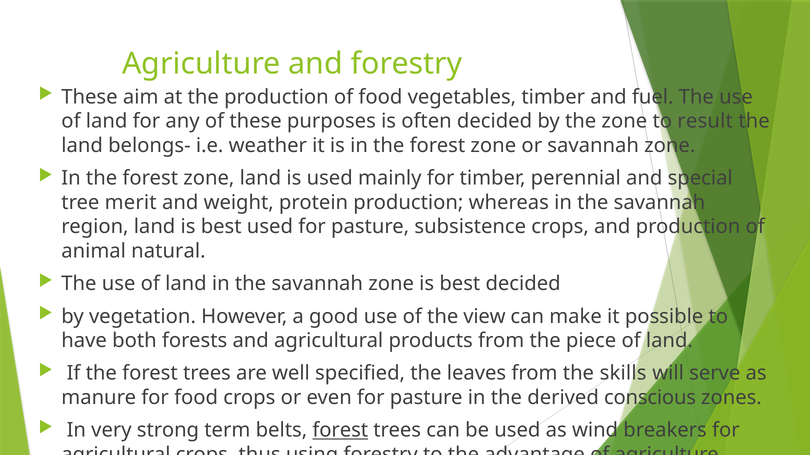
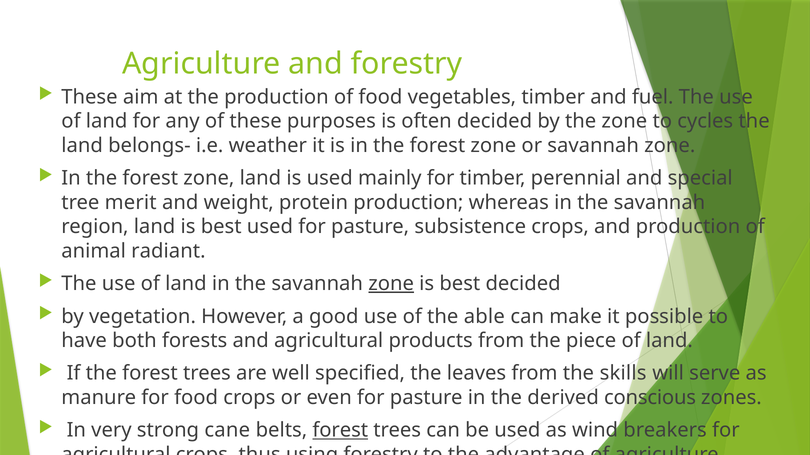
result: result -> cycles (705, 121)
natural: natural -> radiant (168, 251)
zone underline: none -> present (391, 284)
view: view -> able (484, 317)
term: term -> cane (227, 431)
